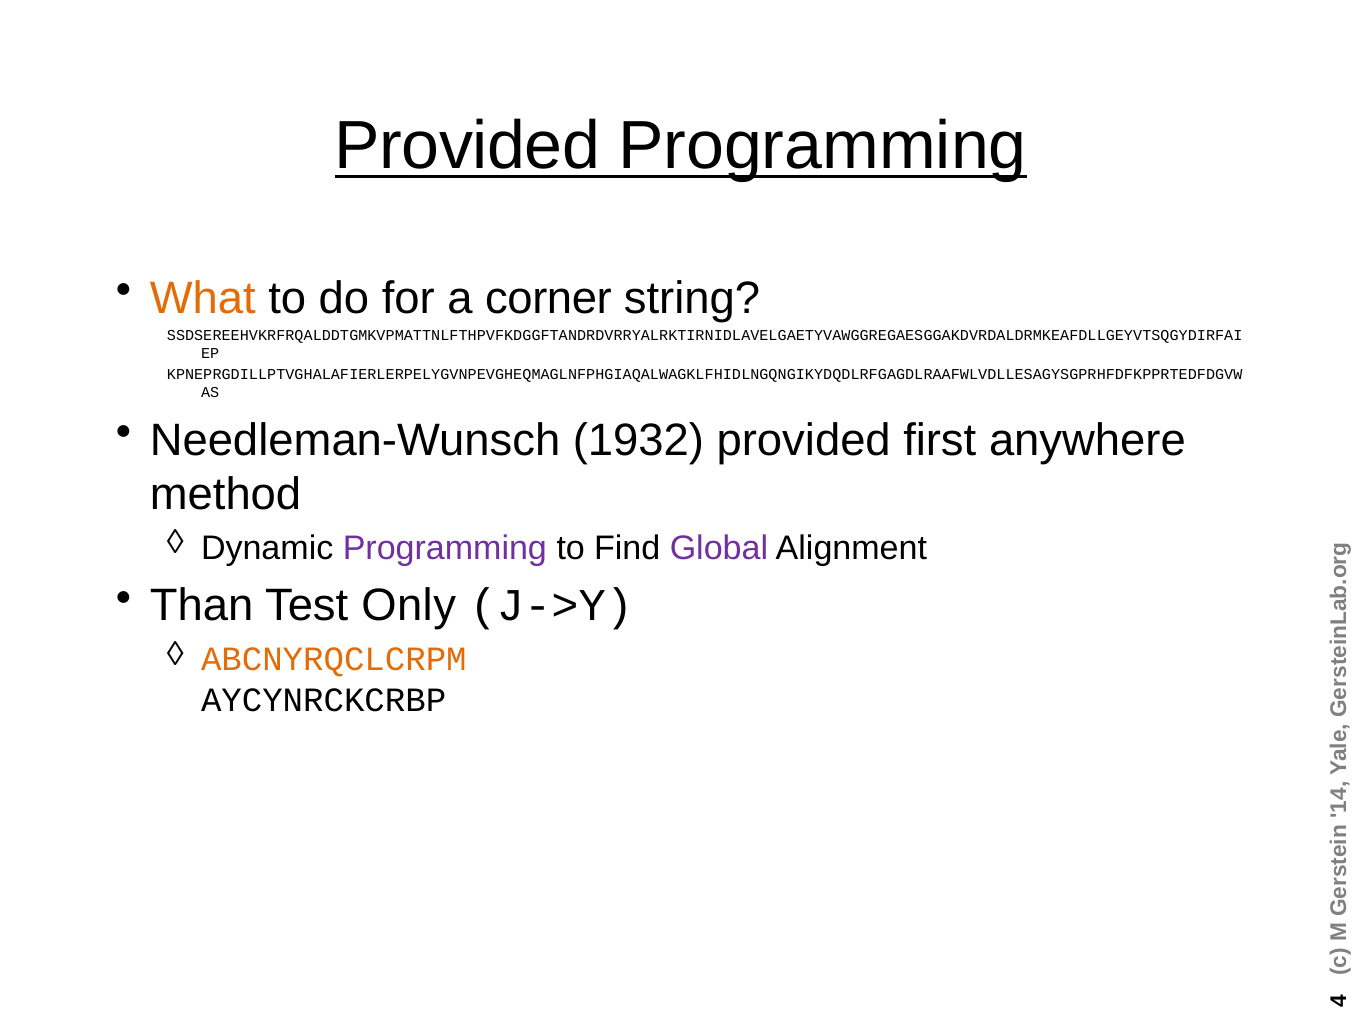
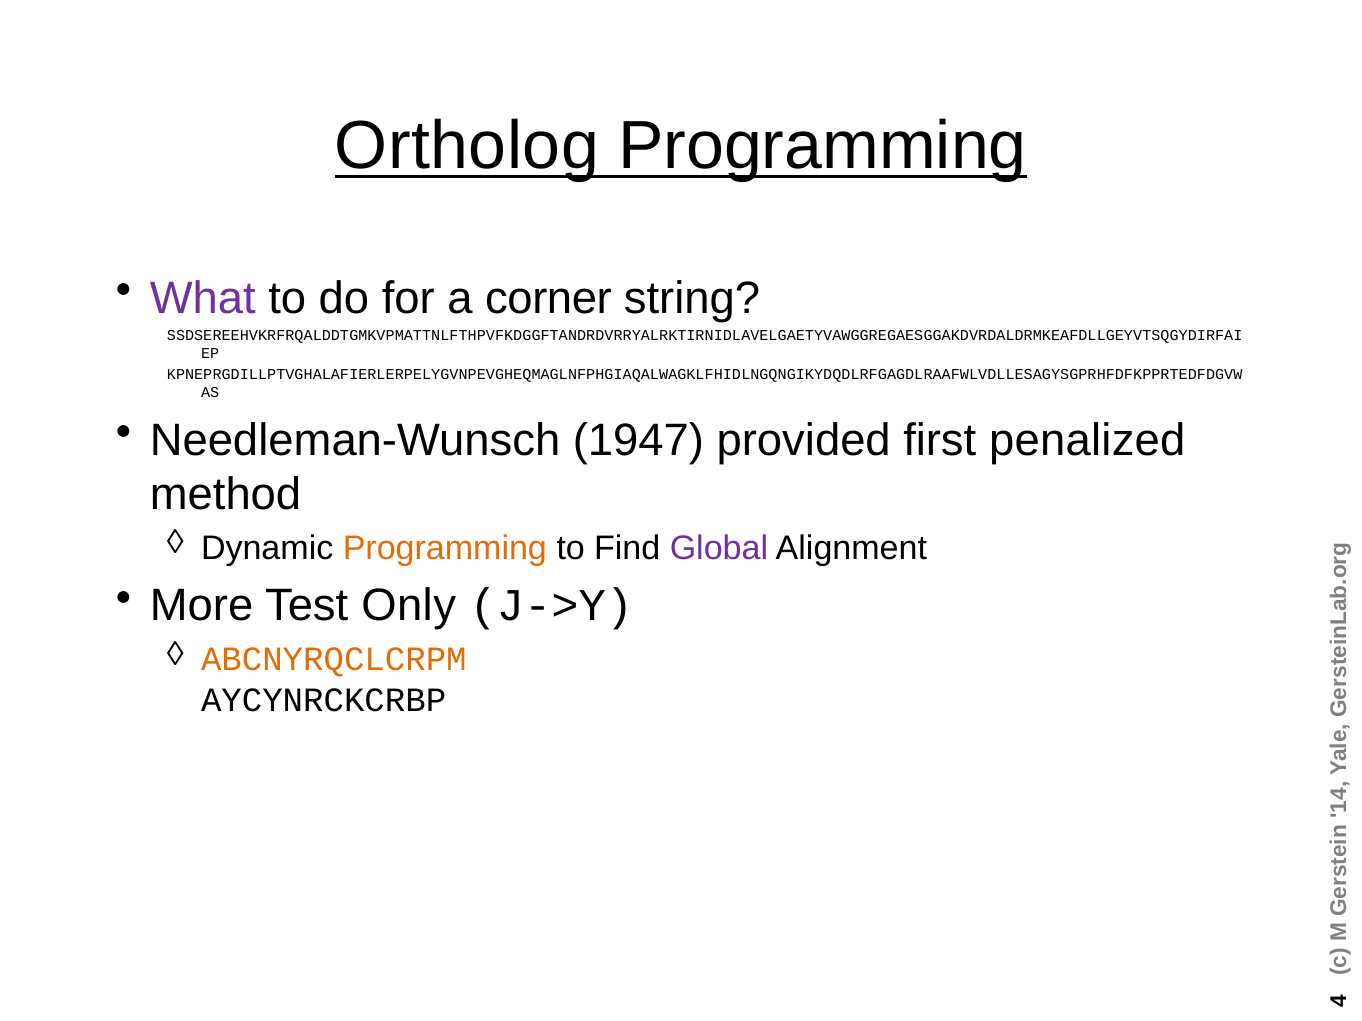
Provided: Provided -> Ortholog (467, 147)
What colour: orange -> purple (203, 298)
1932: 1932 -> 1947 (638, 440)
anywhere: anywhere -> penalized (1087, 440)
Programming colour: purple -> orange (445, 549)
Than: Than -> More (202, 606)
